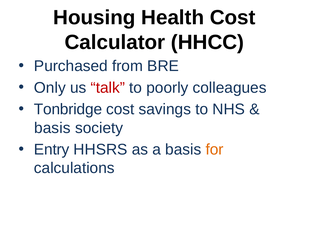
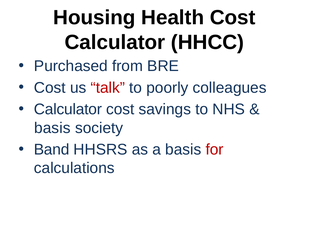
Only: Only -> Cost (50, 88)
Tonbridge: Tonbridge -> Calculator (68, 109)
Entry: Entry -> Band (52, 149)
for colour: orange -> red (215, 149)
